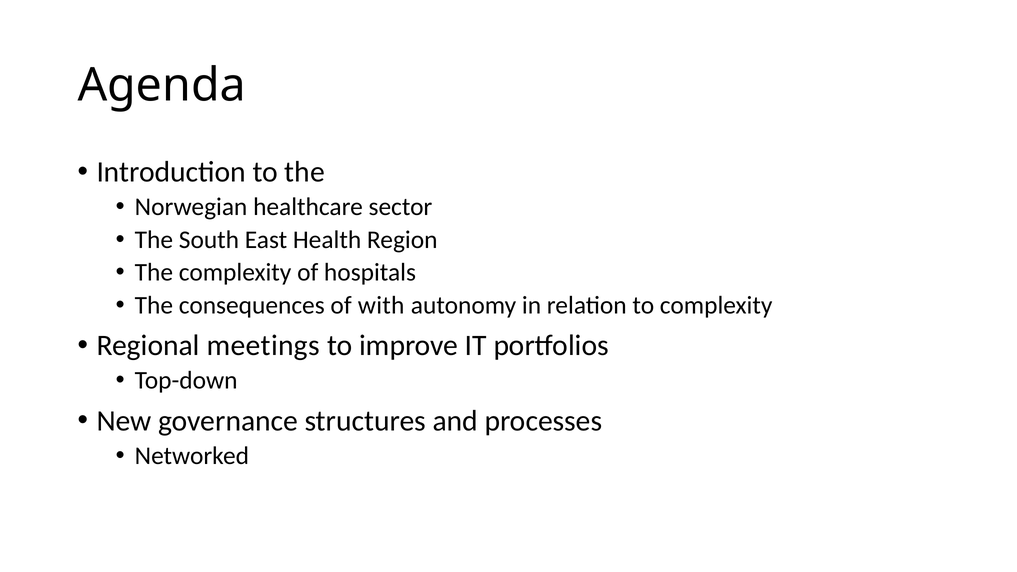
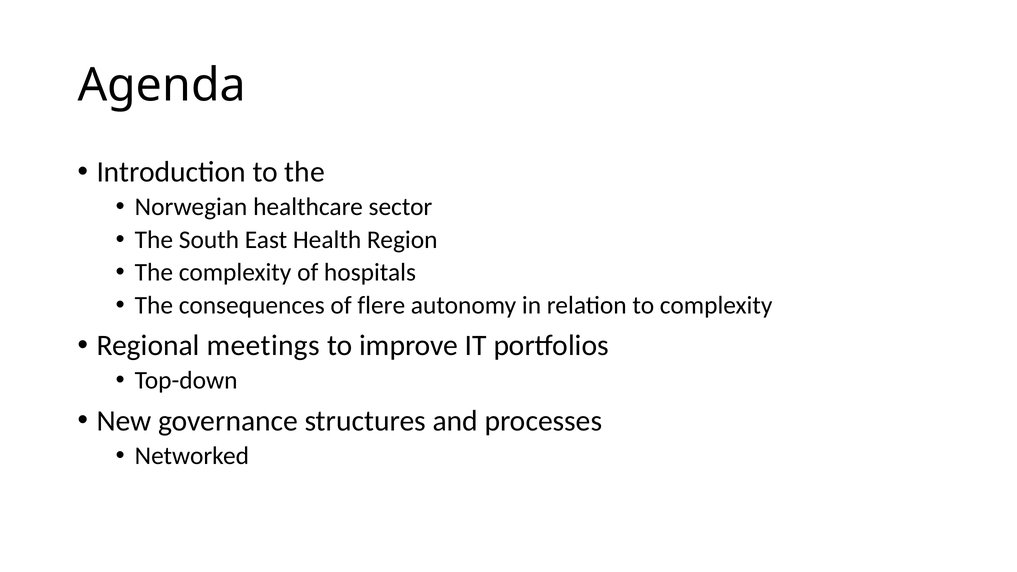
with: with -> flere (381, 305)
